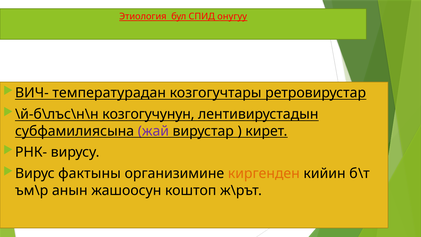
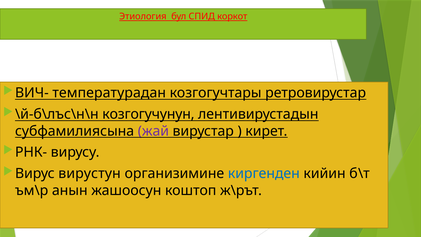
онугуу: онугуу -> коркот (232, 16)
фактыны: фактыны -> вирустун (90, 173)
киргенден colour: orange -> blue (264, 173)
